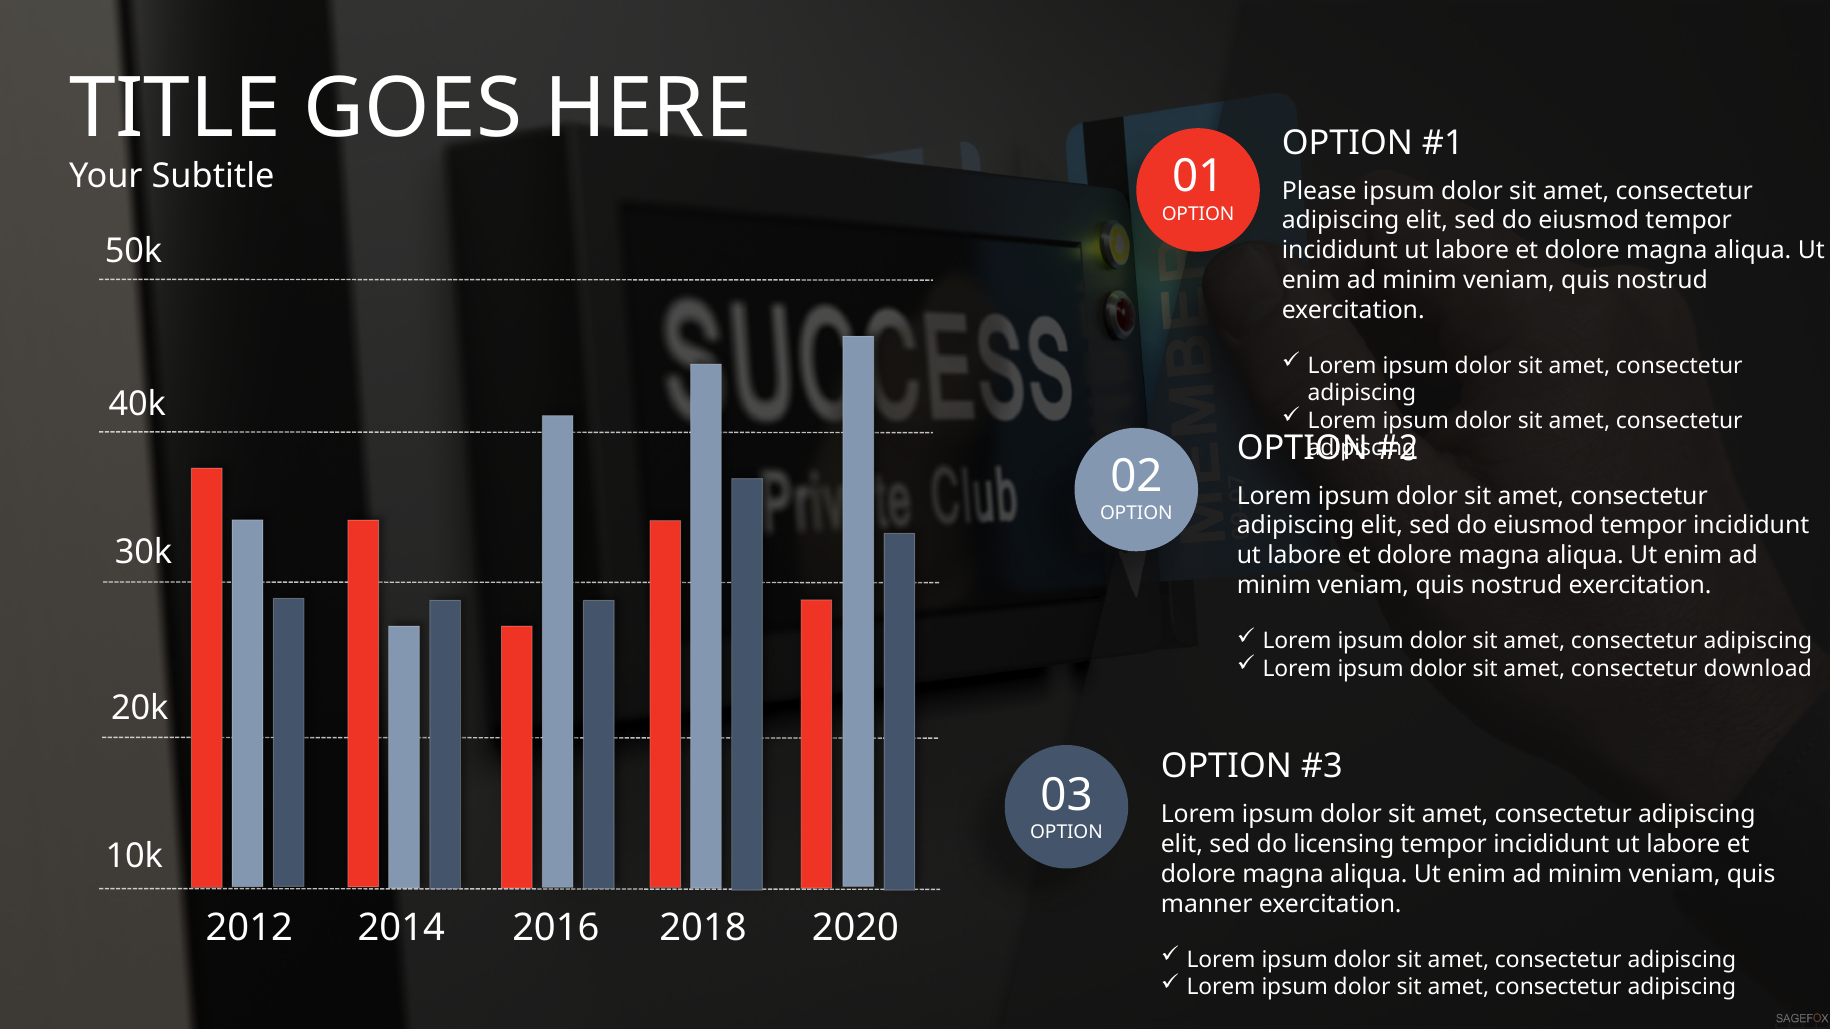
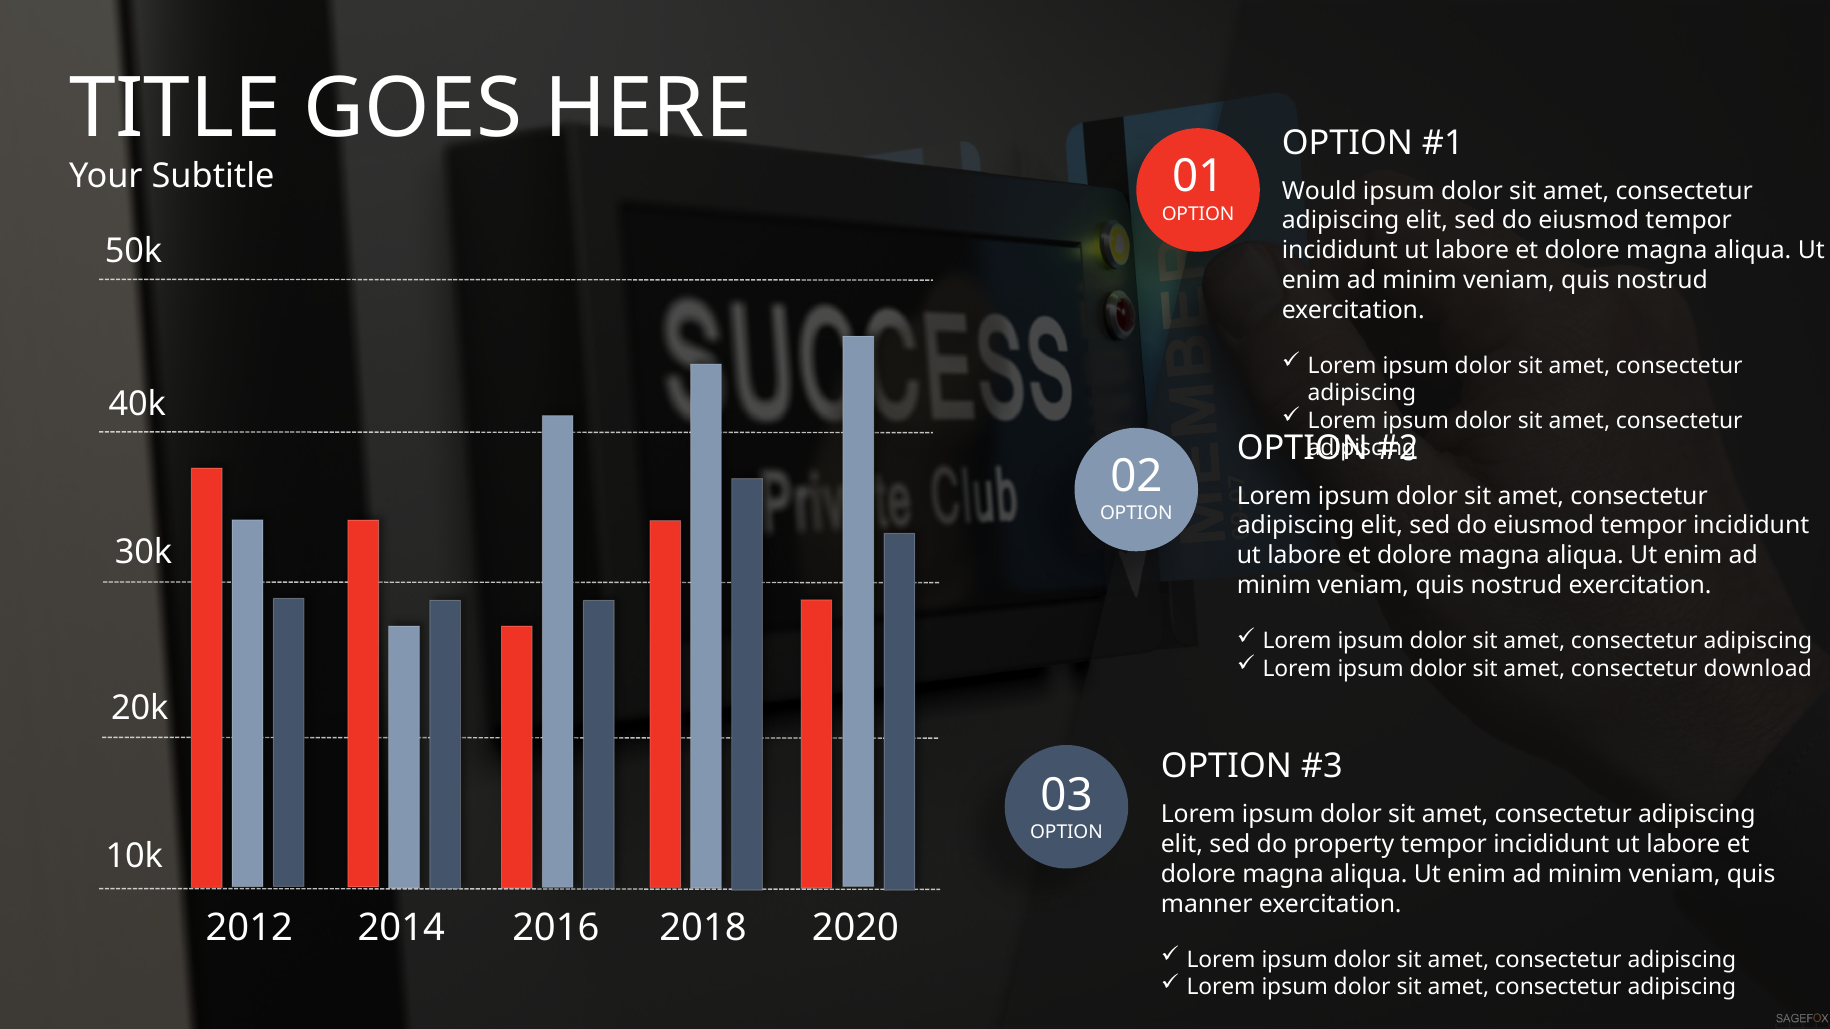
Please: Please -> Would (1319, 191)
licensing: licensing -> property (1344, 845)
